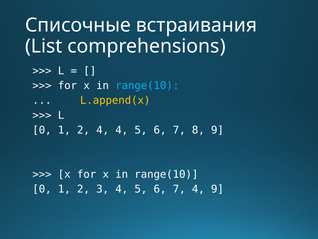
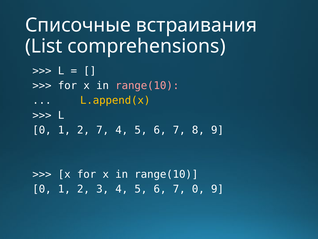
range(10 colour: light blue -> pink (147, 86)
2 4: 4 -> 7 (103, 130)
7 4: 4 -> 0 (198, 189)
